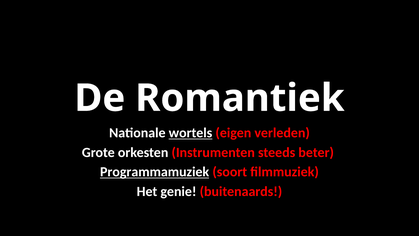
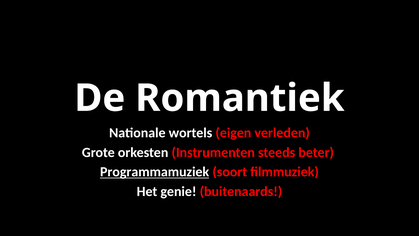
wortels underline: present -> none (191, 133)
